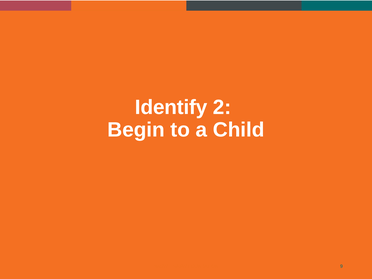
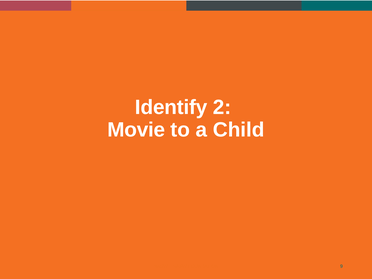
Begin: Begin -> Movie (136, 130)
